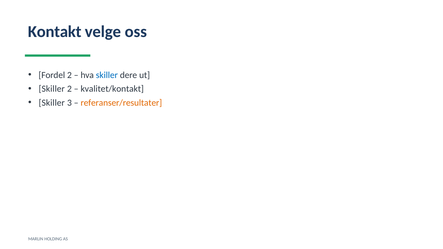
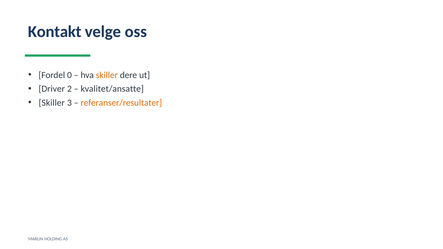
Fordel 2: 2 -> 0 (69, 75)
skiller colour: blue -> orange (107, 75)
Skiller: Skiller -> Driver (52, 89)
kvalitet/kontakt: kvalitet/kontakt -> kvalitet/ansatte (112, 89)
